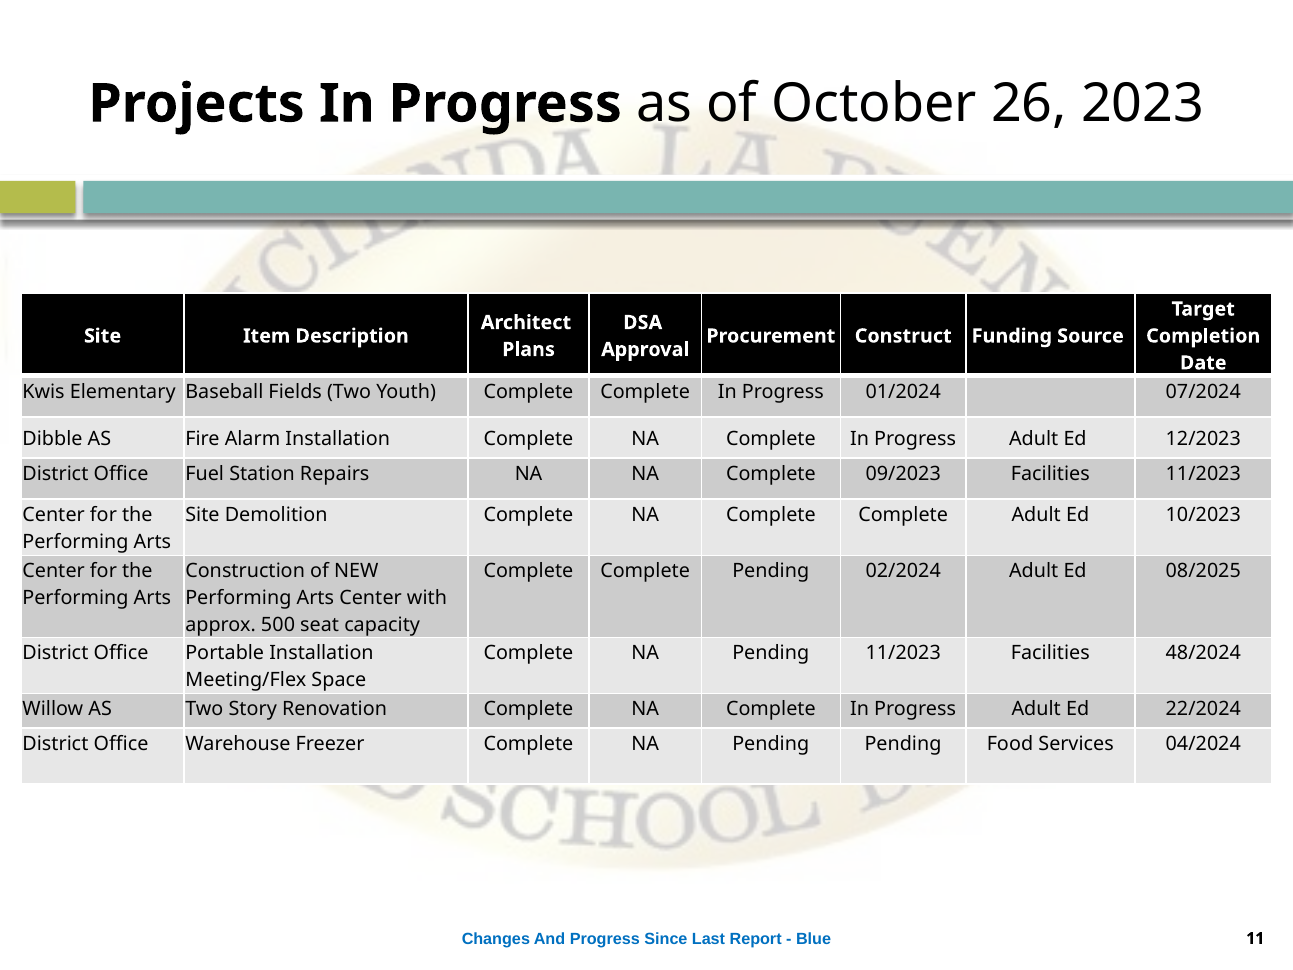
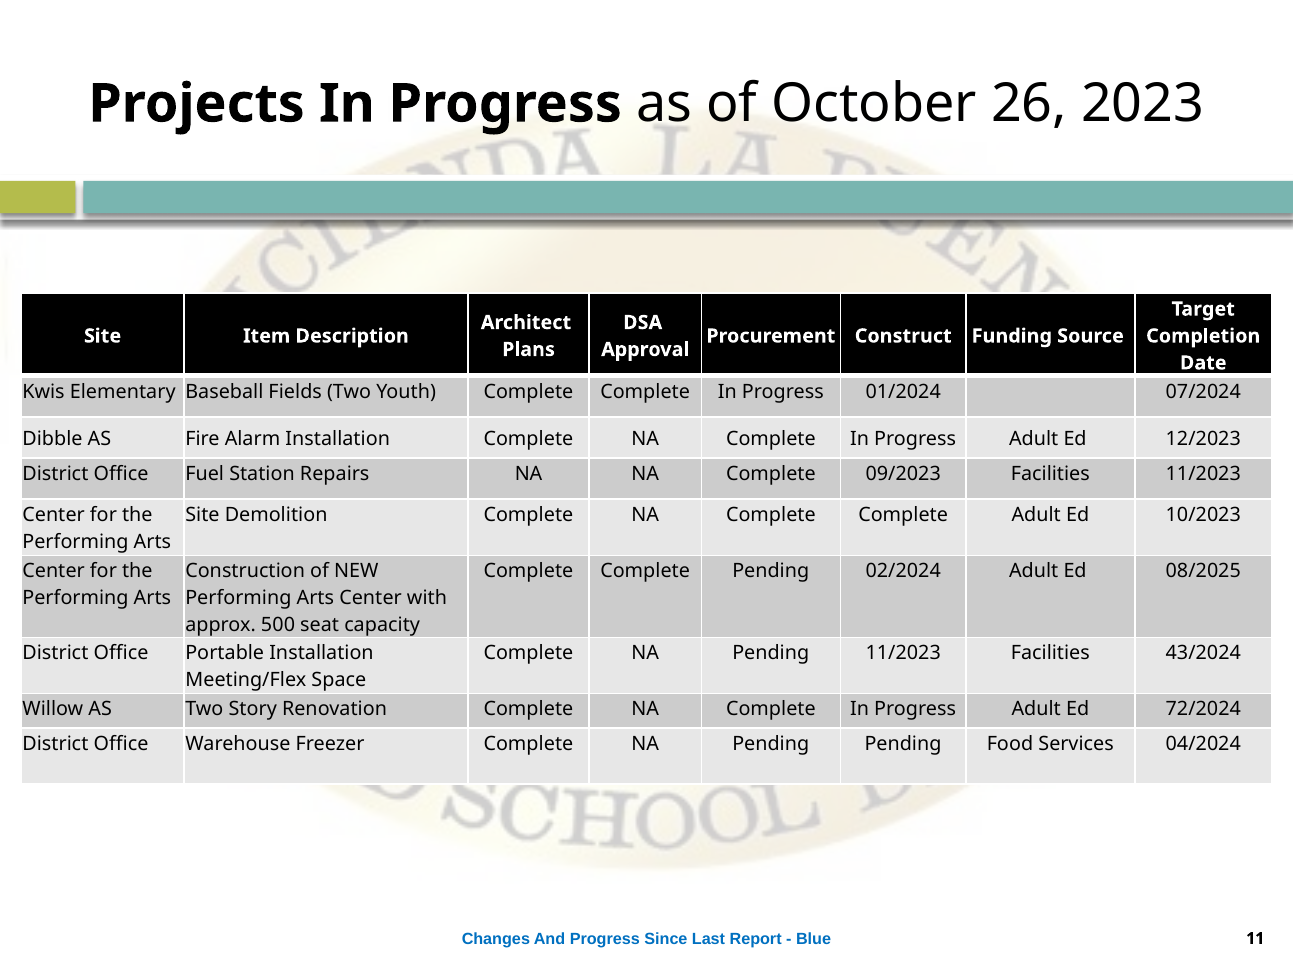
48/2024: 48/2024 -> 43/2024 (1203, 653)
22/2024: 22/2024 -> 72/2024 (1203, 709)
